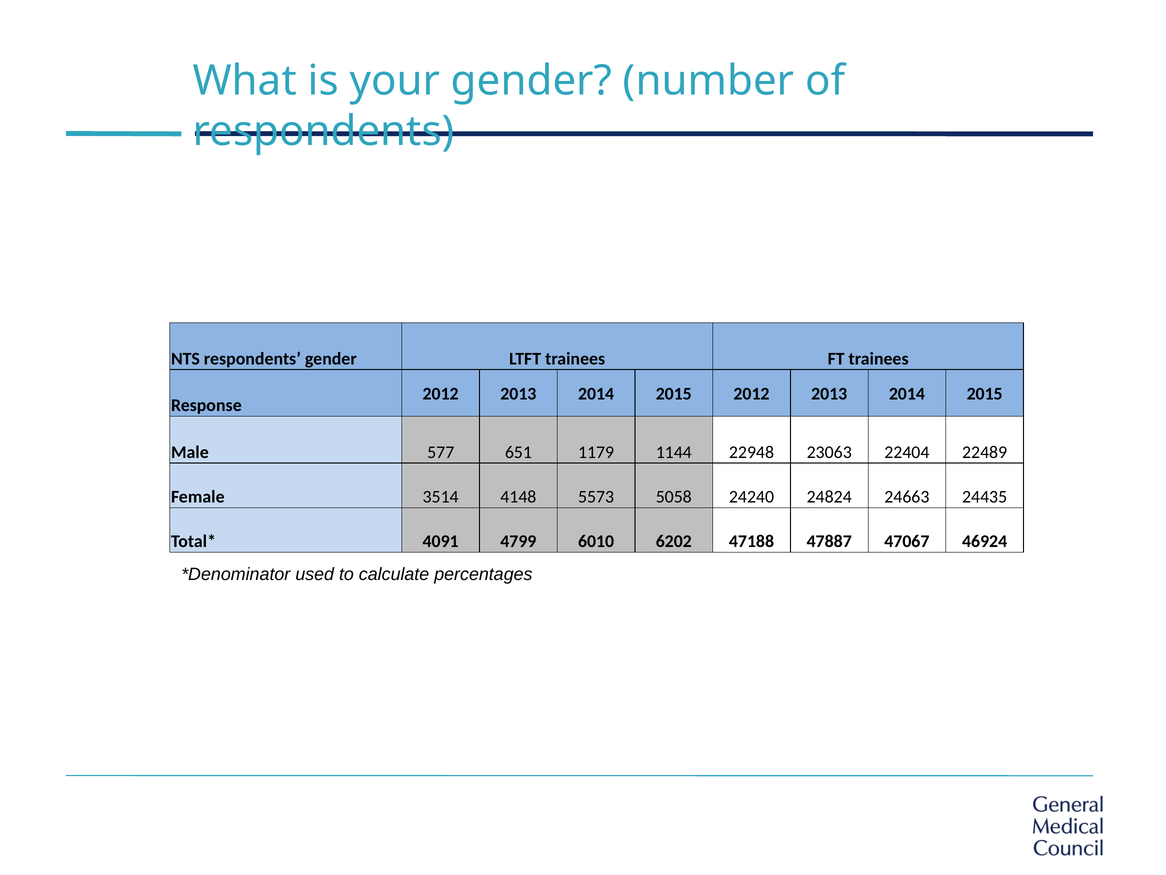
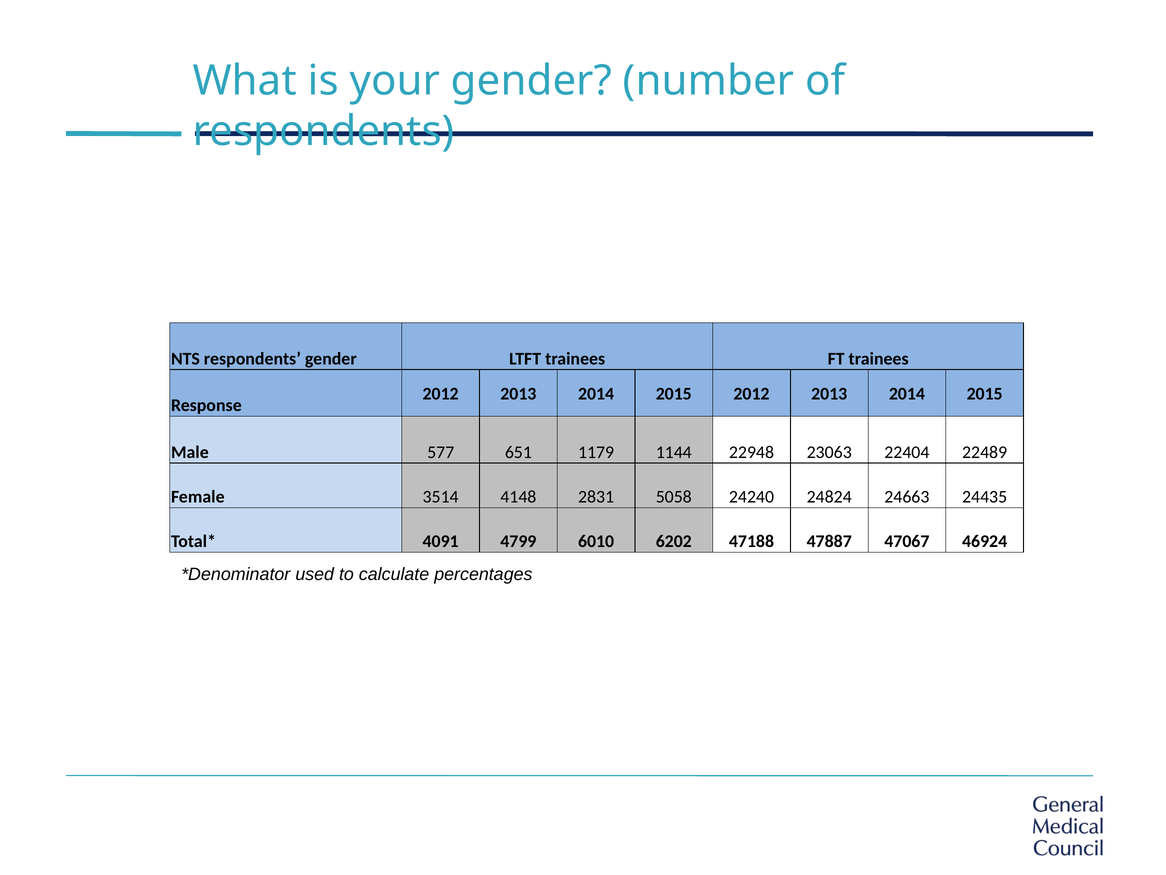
5573: 5573 -> 2831 (596, 497)
